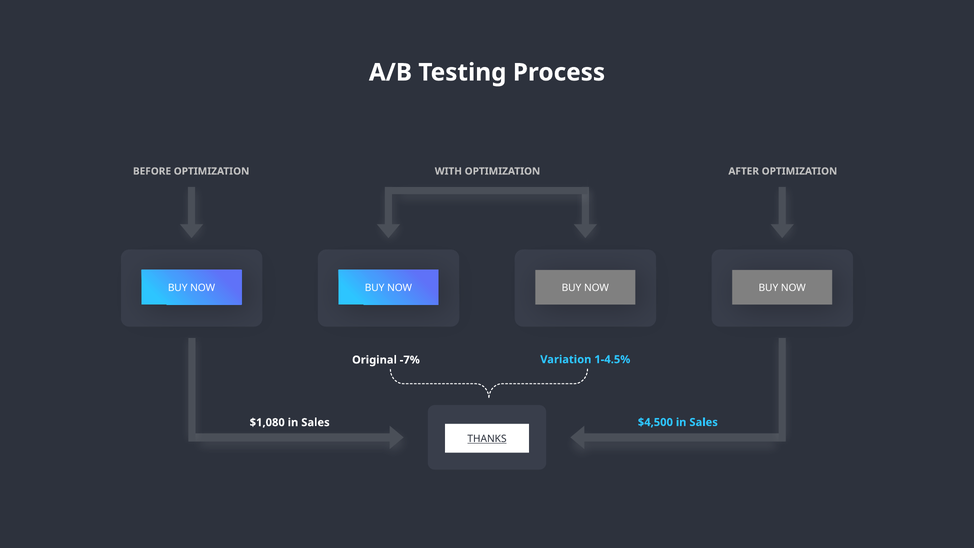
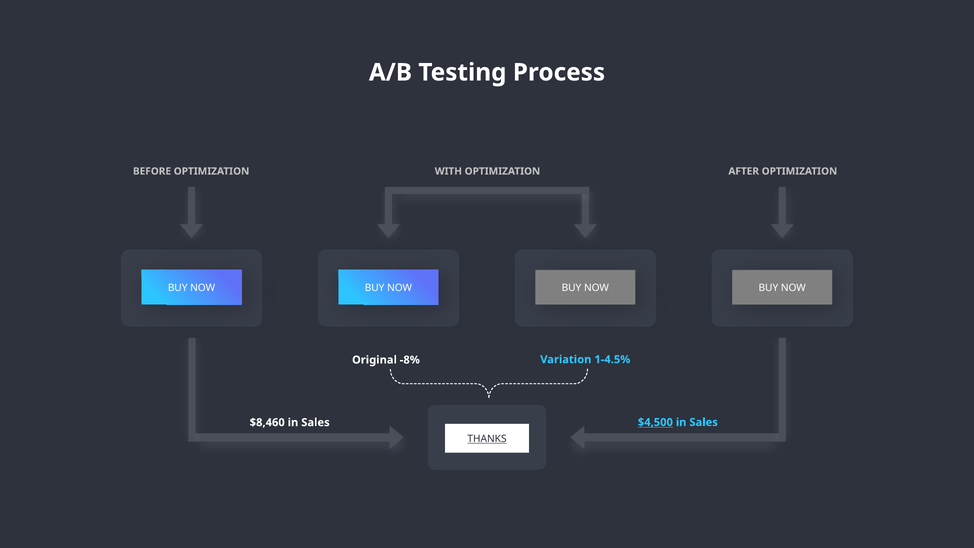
-7%: -7% -> -8% (410, 360)
$1,080: $1,080 -> $8,460 (267, 422)
$4,500 underline: none -> present (655, 422)
